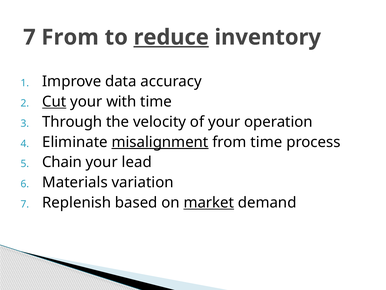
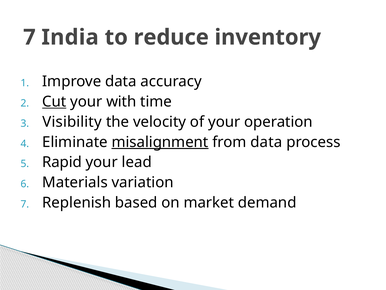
7 From: From -> India (70, 37)
reduce underline: present -> none (171, 37)
Through: Through -> Visibility (72, 122)
from time: time -> data (266, 142)
Chain: Chain -> Rapid (62, 162)
market underline: present -> none (209, 202)
